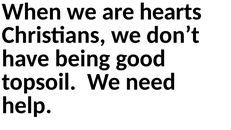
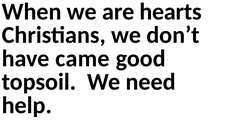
being: being -> came (82, 58)
